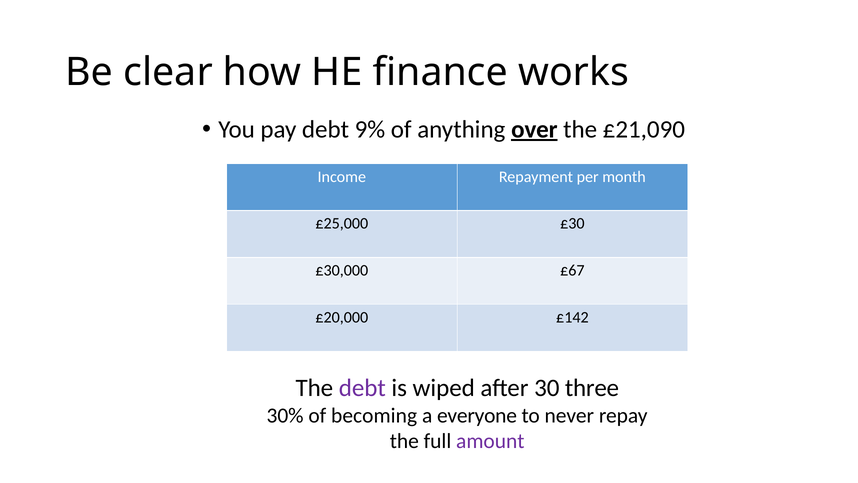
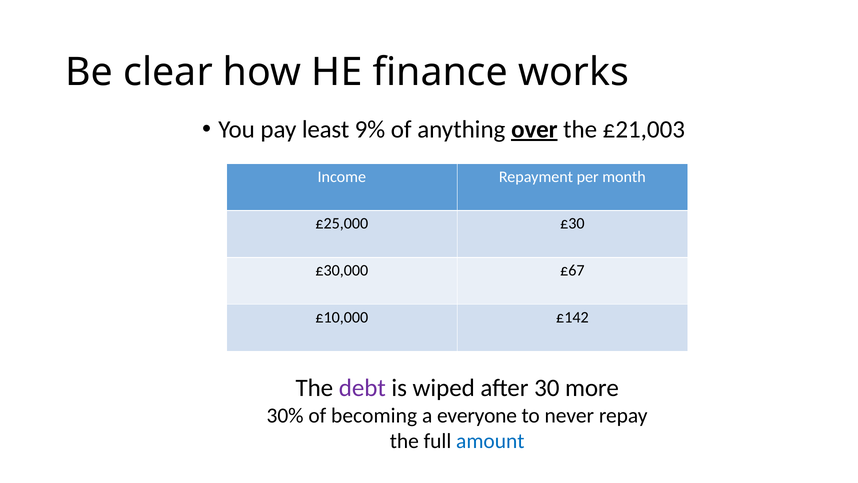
pay debt: debt -> least (326, 129)
£21,090: £21,090 -> £21,003 (644, 129)
£20,000: £20,000 -> £10,000 (342, 317)
three: three -> more (592, 388)
amount colour: purple -> blue (490, 441)
